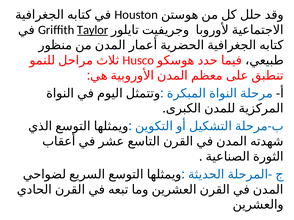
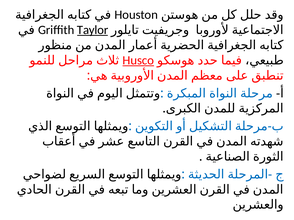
Husco underline: none -> present (138, 60)
